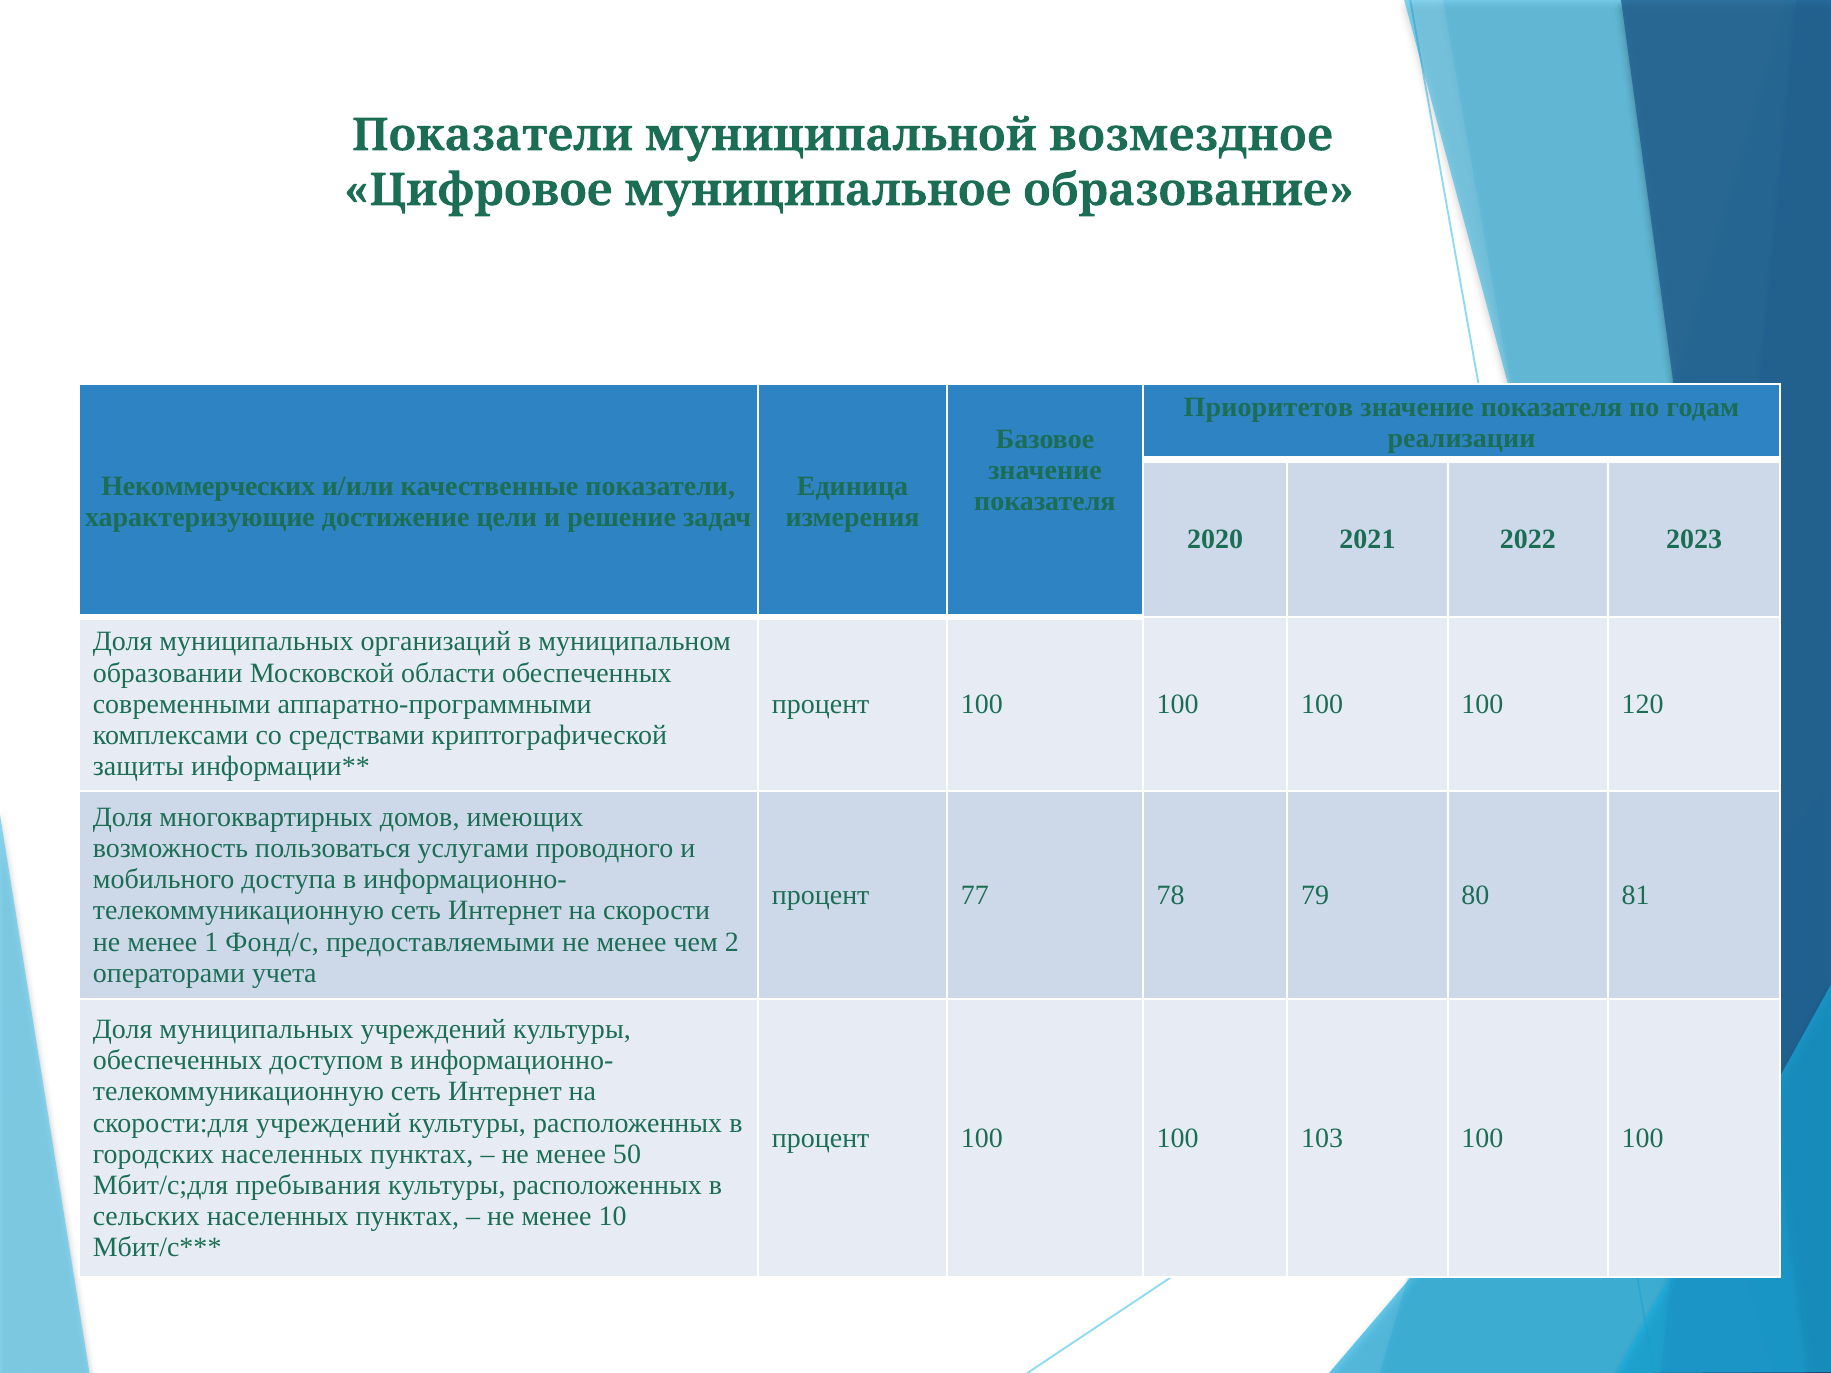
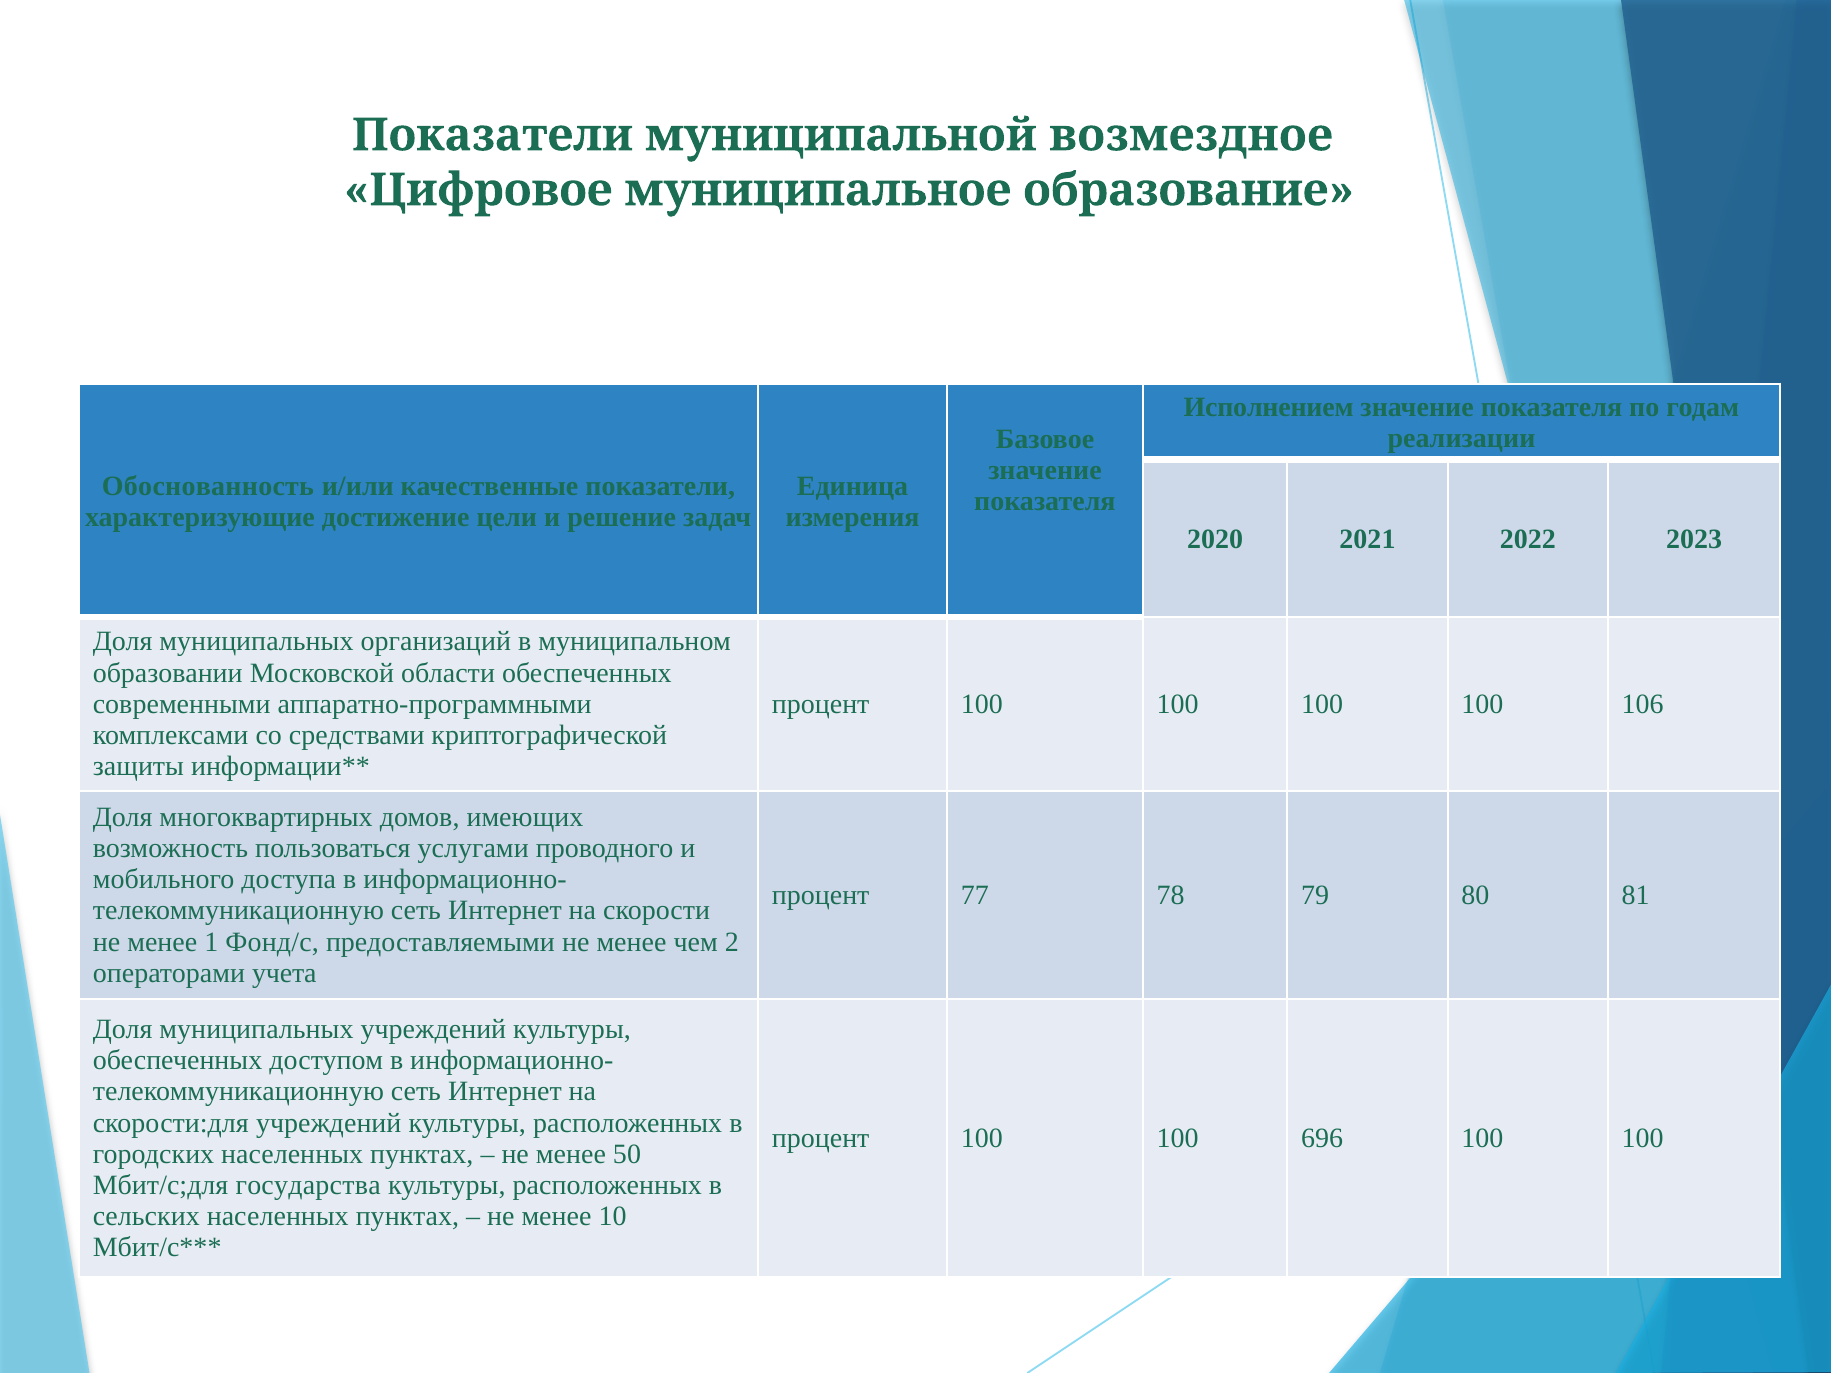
Приоритетов: Приоритетов -> Исполнением (1269, 407)
Некоммерческих: Некоммерческих -> Обоснованность (208, 486)
120: 120 -> 106 (1643, 704)
103: 103 -> 696 (1322, 1139)
пребывания: пребывания -> государства (308, 1185)
